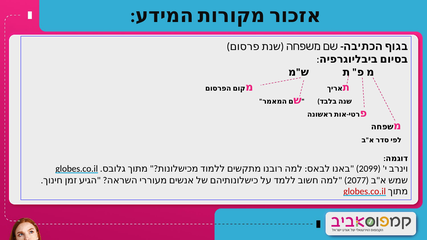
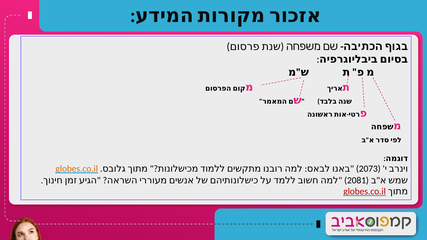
globes.co.il colour: black -> orange (77, 169)
2099: 2099 -> 2073 (368, 169)
2077: 2077 -> 2081 (357, 180)
